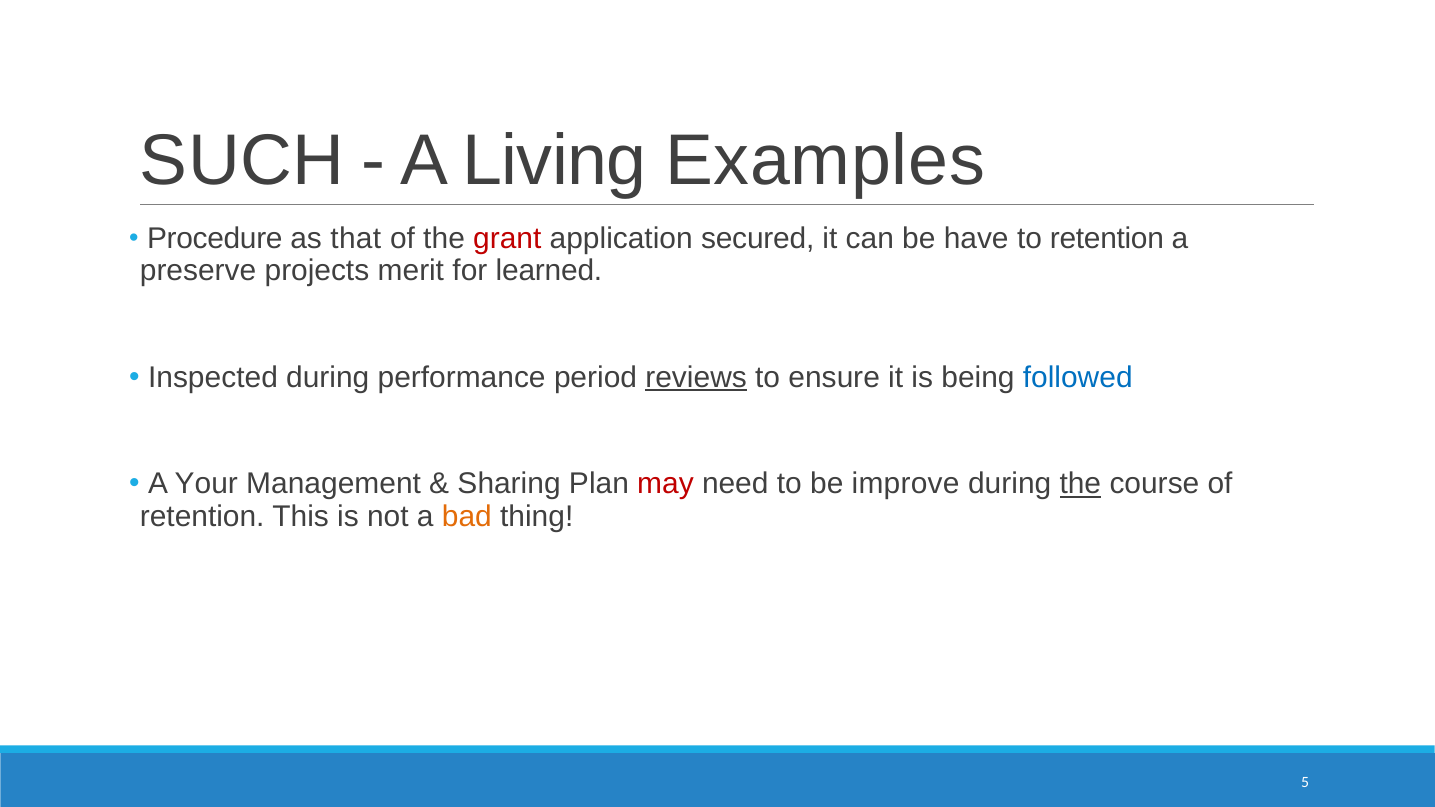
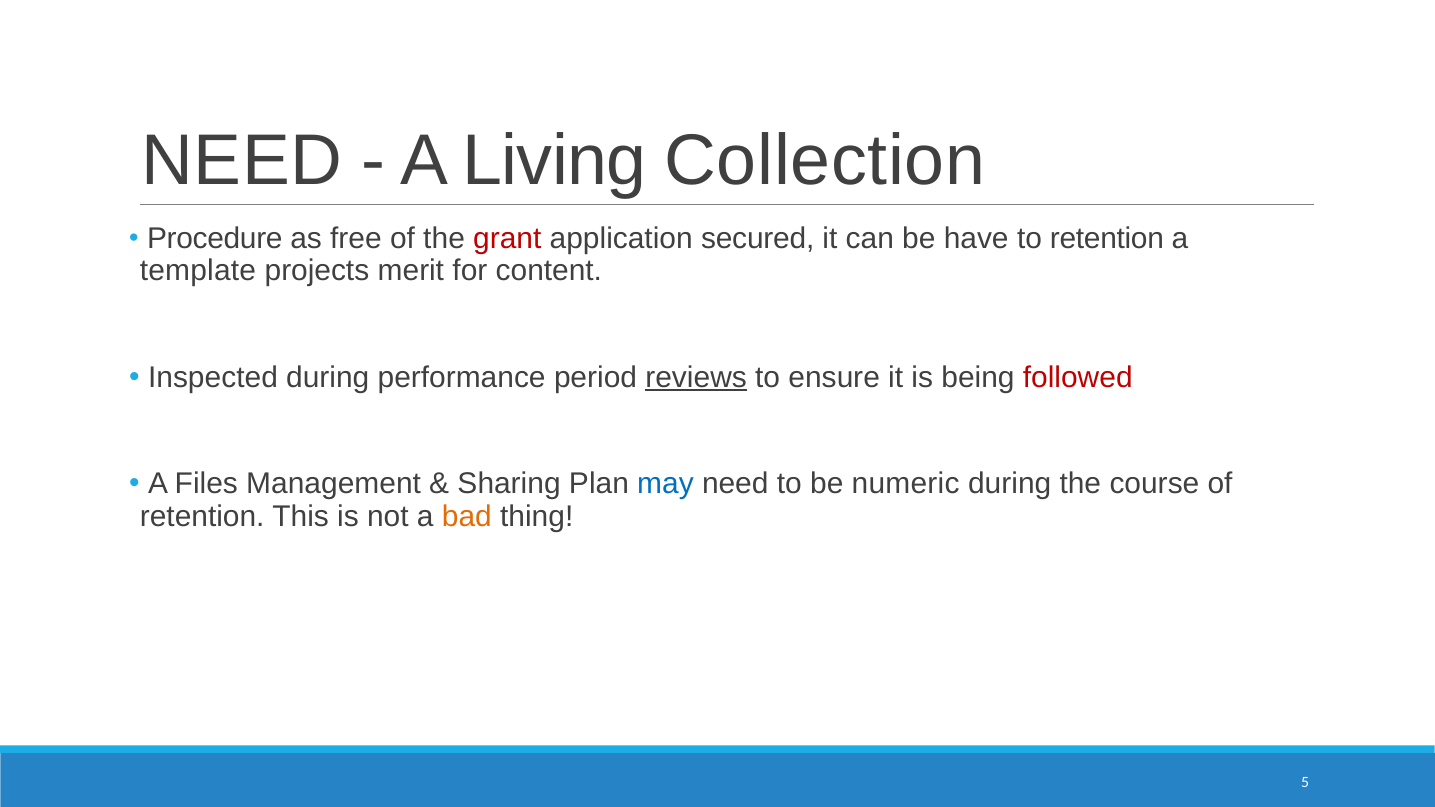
SUCH: SUCH -> NEED (242, 161)
Examples: Examples -> Collection (825, 161)
that: that -> free (356, 239)
preserve: preserve -> template (198, 271)
learned: learned -> content (549, 271)
followed colour: blue -> red (1078, 377)
Your: Your -> Files (206, 484)
may colour: red -> blue (665, 484)
improve: improve -> numeric (906, 484)
the underline: present -> none (1080, 484)
